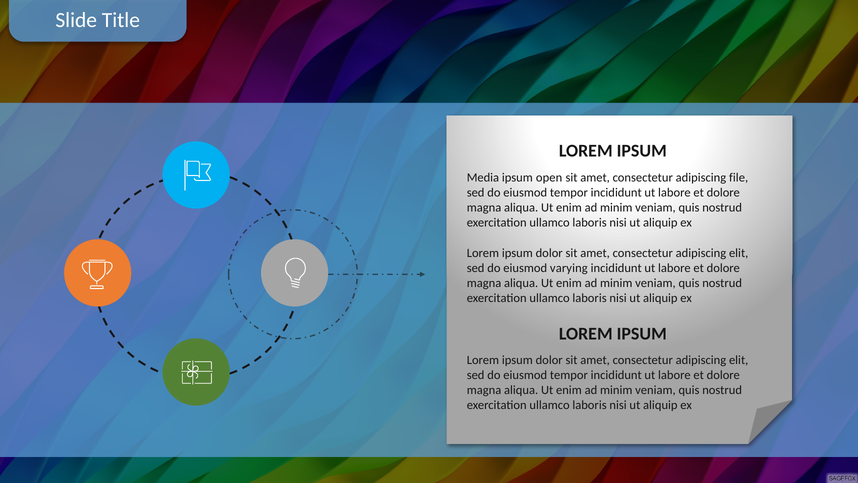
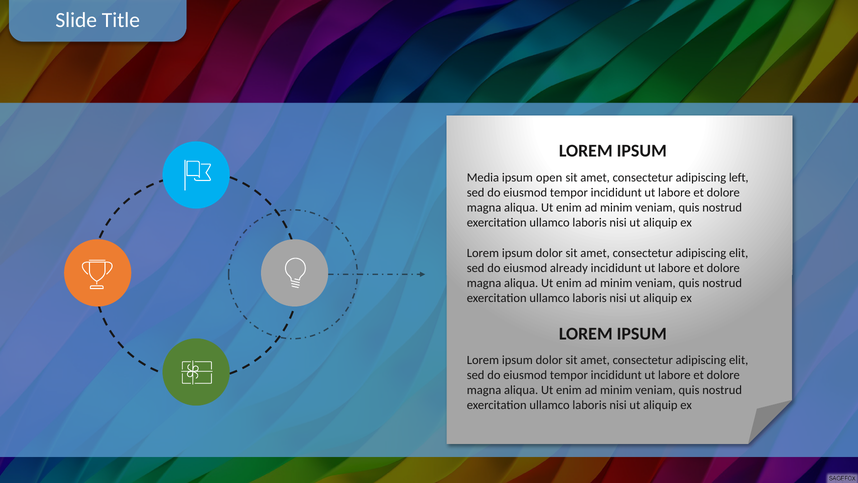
file: file -> left (739, 178)
varying: varying -> already (569, 268)
